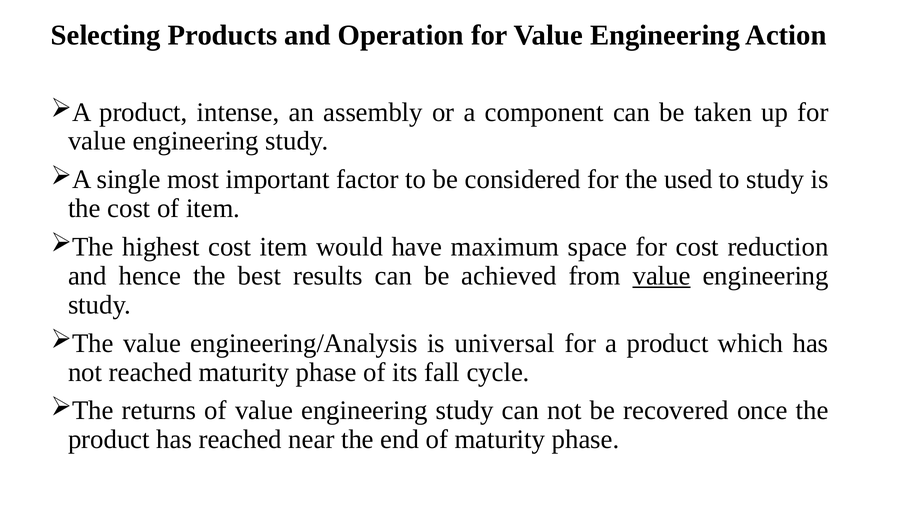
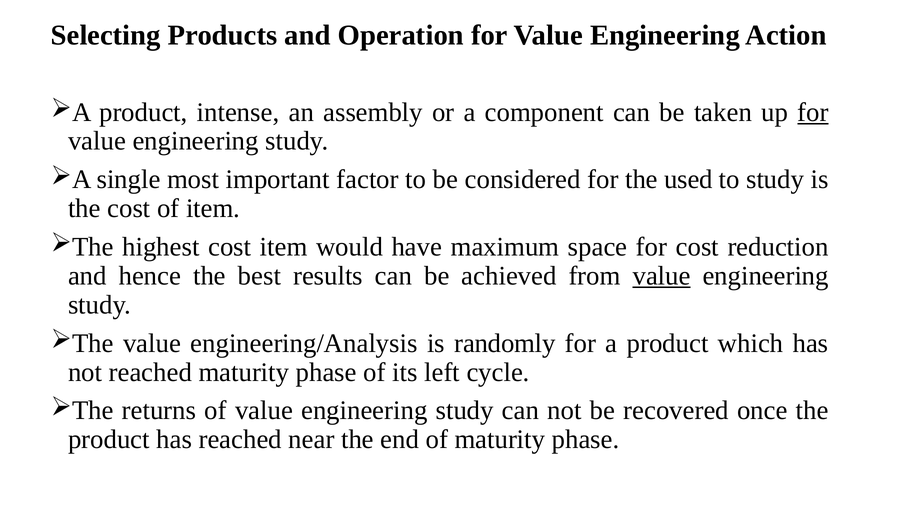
for underline: none -> present (813, 112)
universal: universal -> randomly (505, 343)
fall: fall -> left (442, 372)
